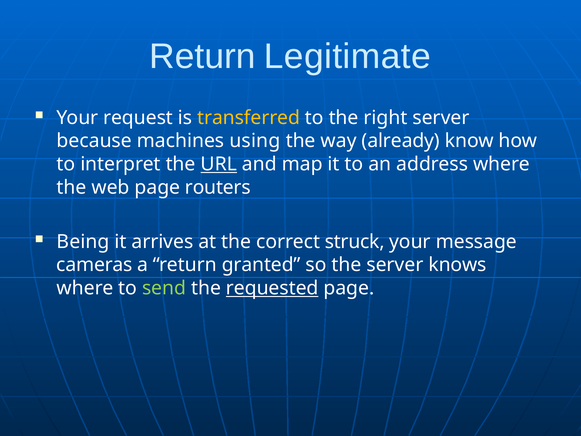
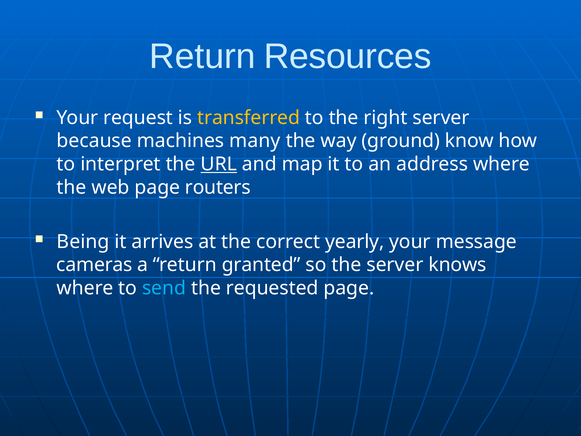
Legitimate: Legitimate -> Resources (348, 56)
using: using -> many (255, 141)
already: already -> ground (401, 141)
struck: struck -> yearly (355, 241)
send colour: light green -> light blue (164, 288)
requested underline: present -> none (272, 288)
